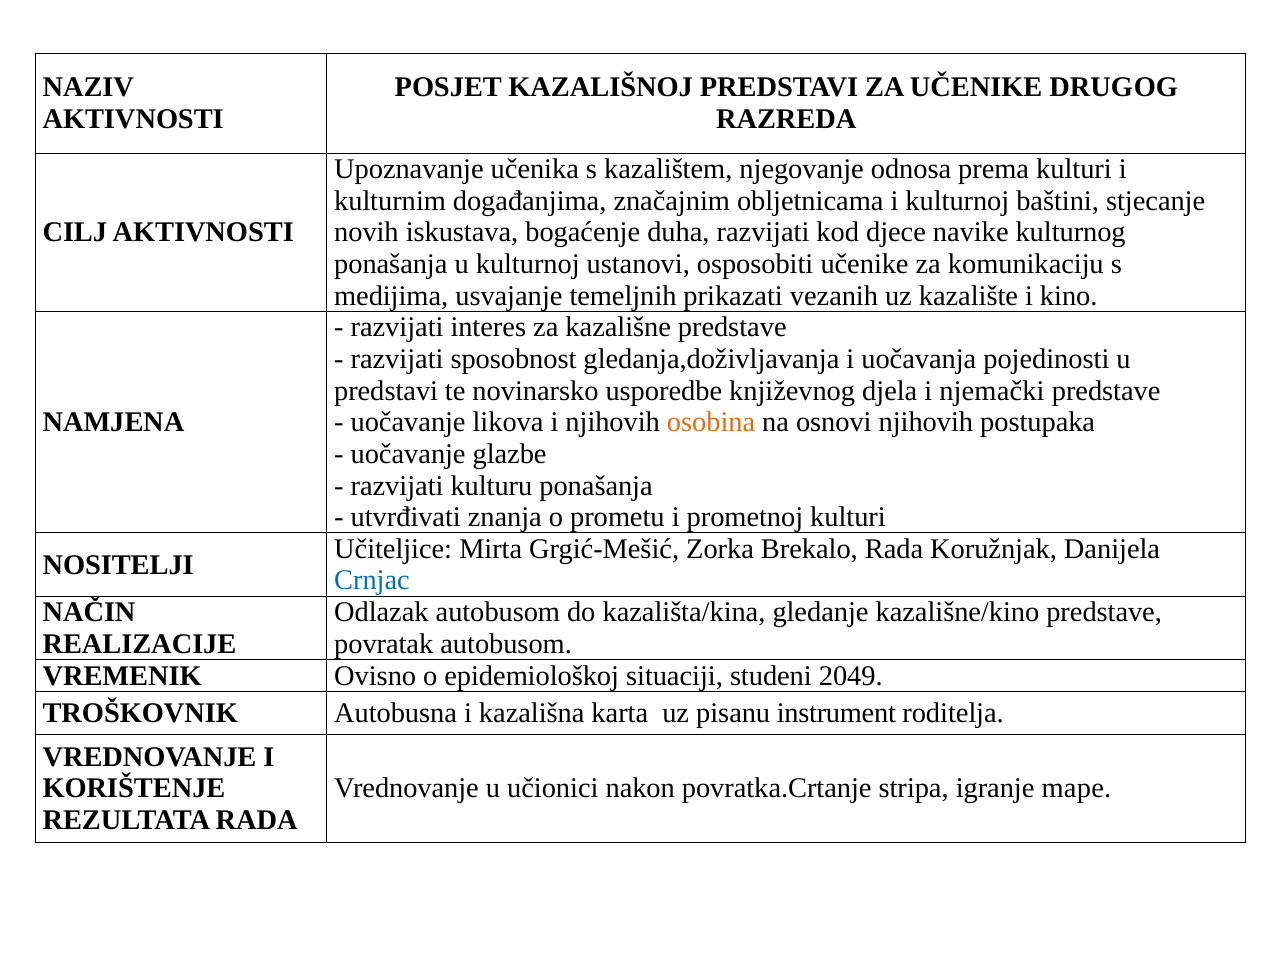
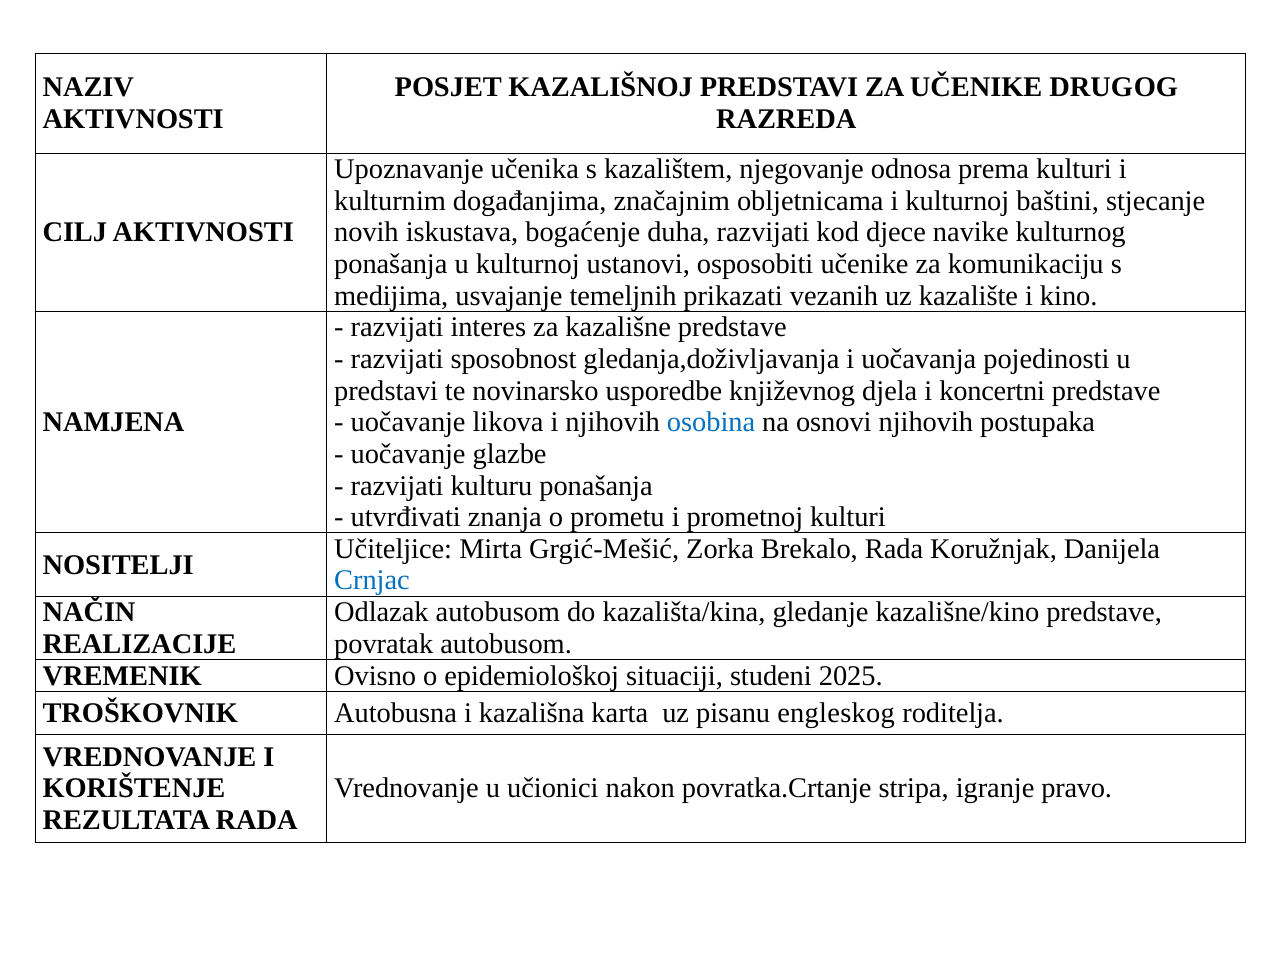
njemački: njemački -> koncertni (992, 391)
osobina colour: orange -> blue (711, 422)
2049: 2049 -> 2025 (851, 675)
instrument: instrument -> engleskog (836, 713)
mape: mape -> pravo (1077, 788)
